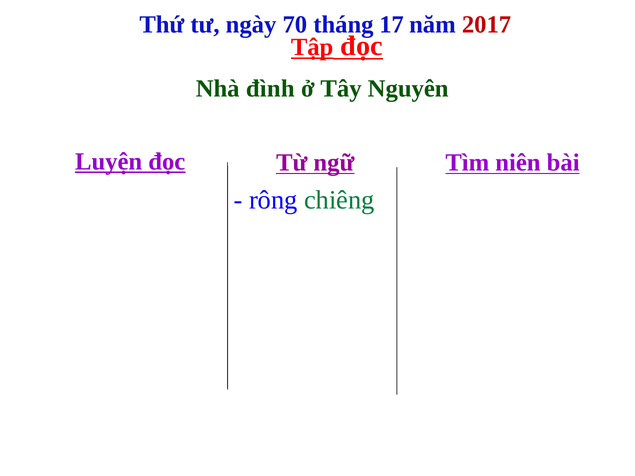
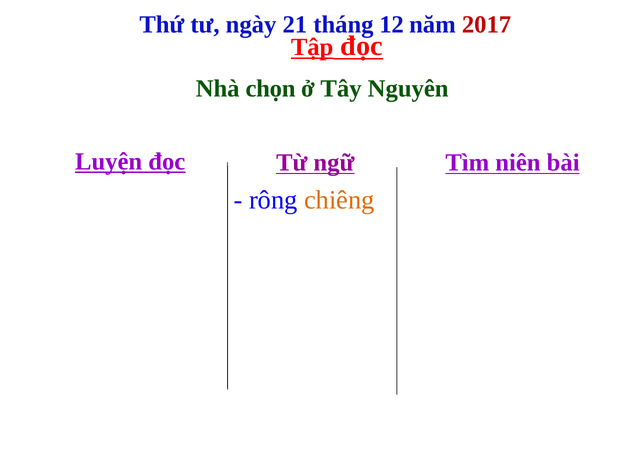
70: 70 -> 21 (295, 24)
17: 17 -> 12 (392, 24)
đình: đình -> chọn (271, 88)
chiêng colour: green -> orange (339, 200)
